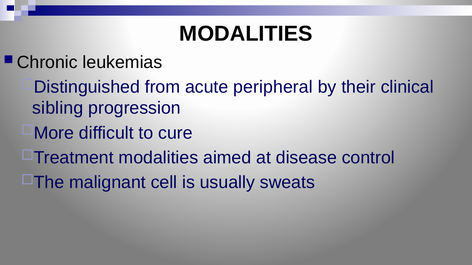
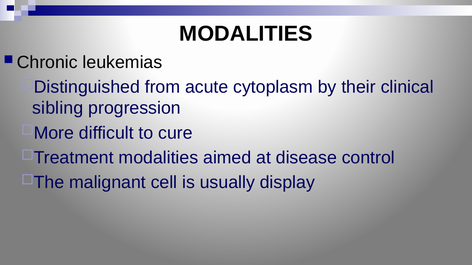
peripheral: peripheral -> cytoplasm (273, 87)
sweats: sweats -> display (287, 183)
